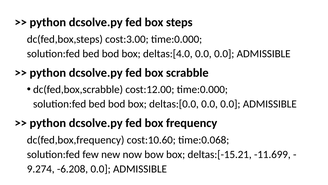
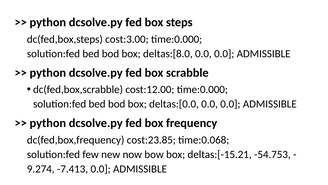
deltas:[4.0: deltas:[4.0 -> deltas:[8.0 (168, 54)
cost:10.60: cost:10.60 -> cost:23.85 (151, 140)
-11.699: -11.699 -> -54.753 (272, 154)
-6.208: -6.208 -> -7.413 (73, 168)
